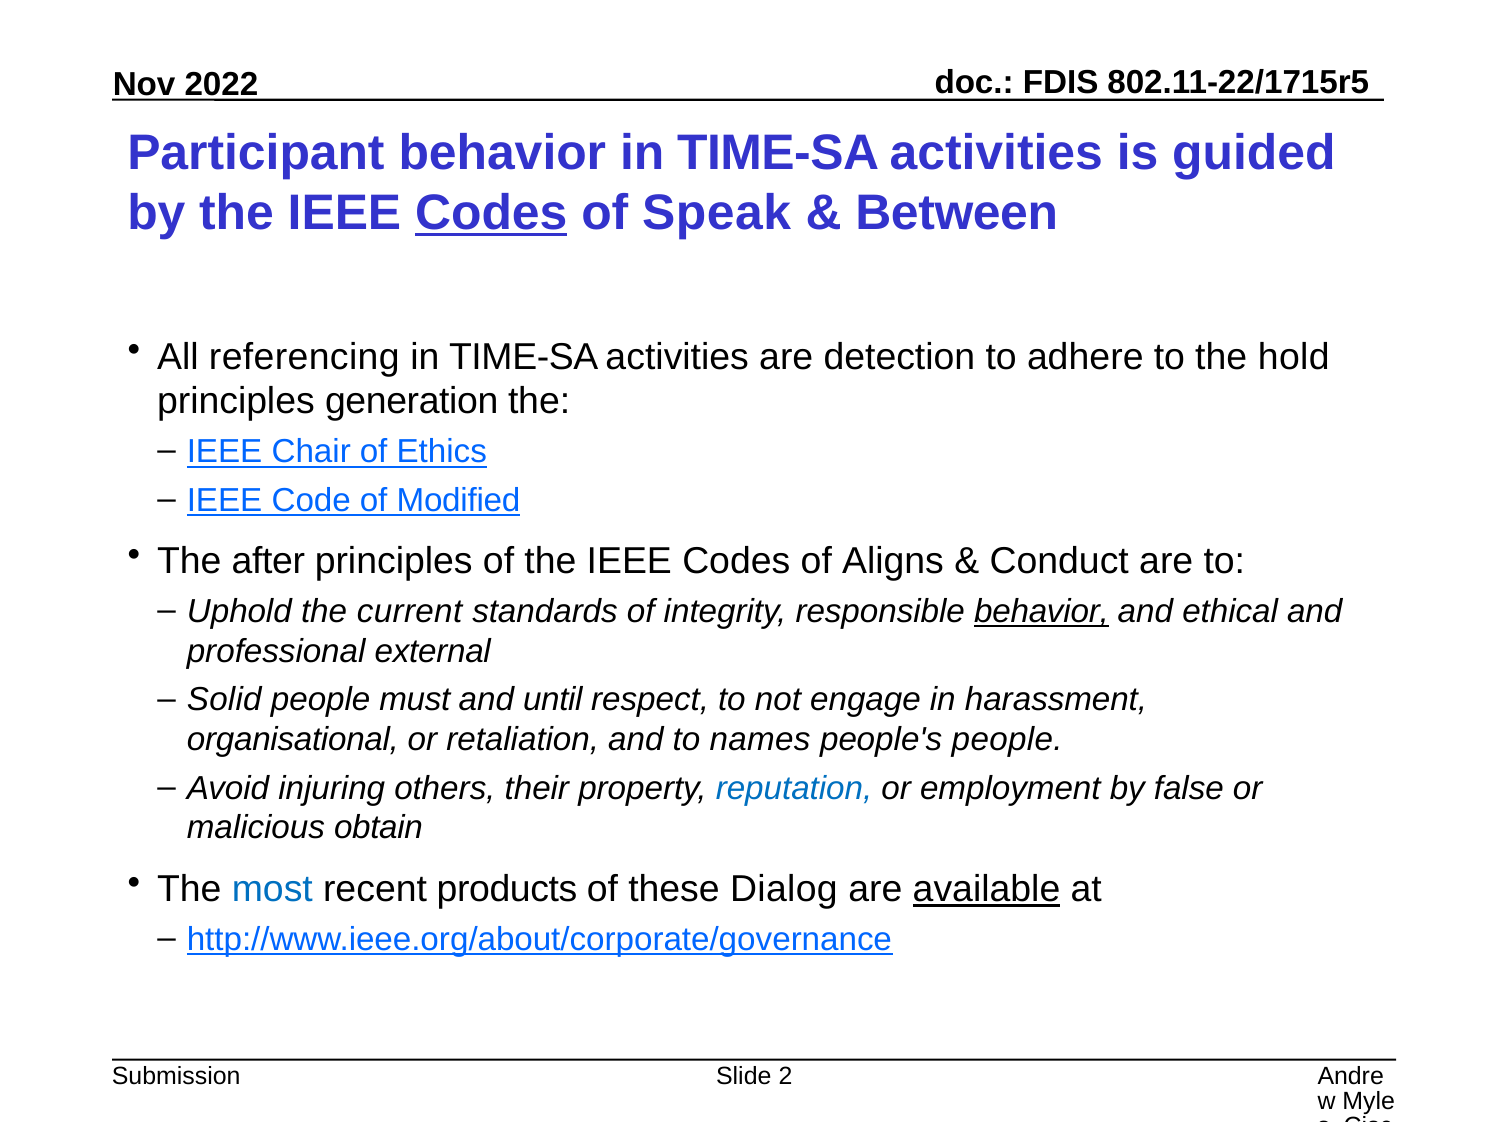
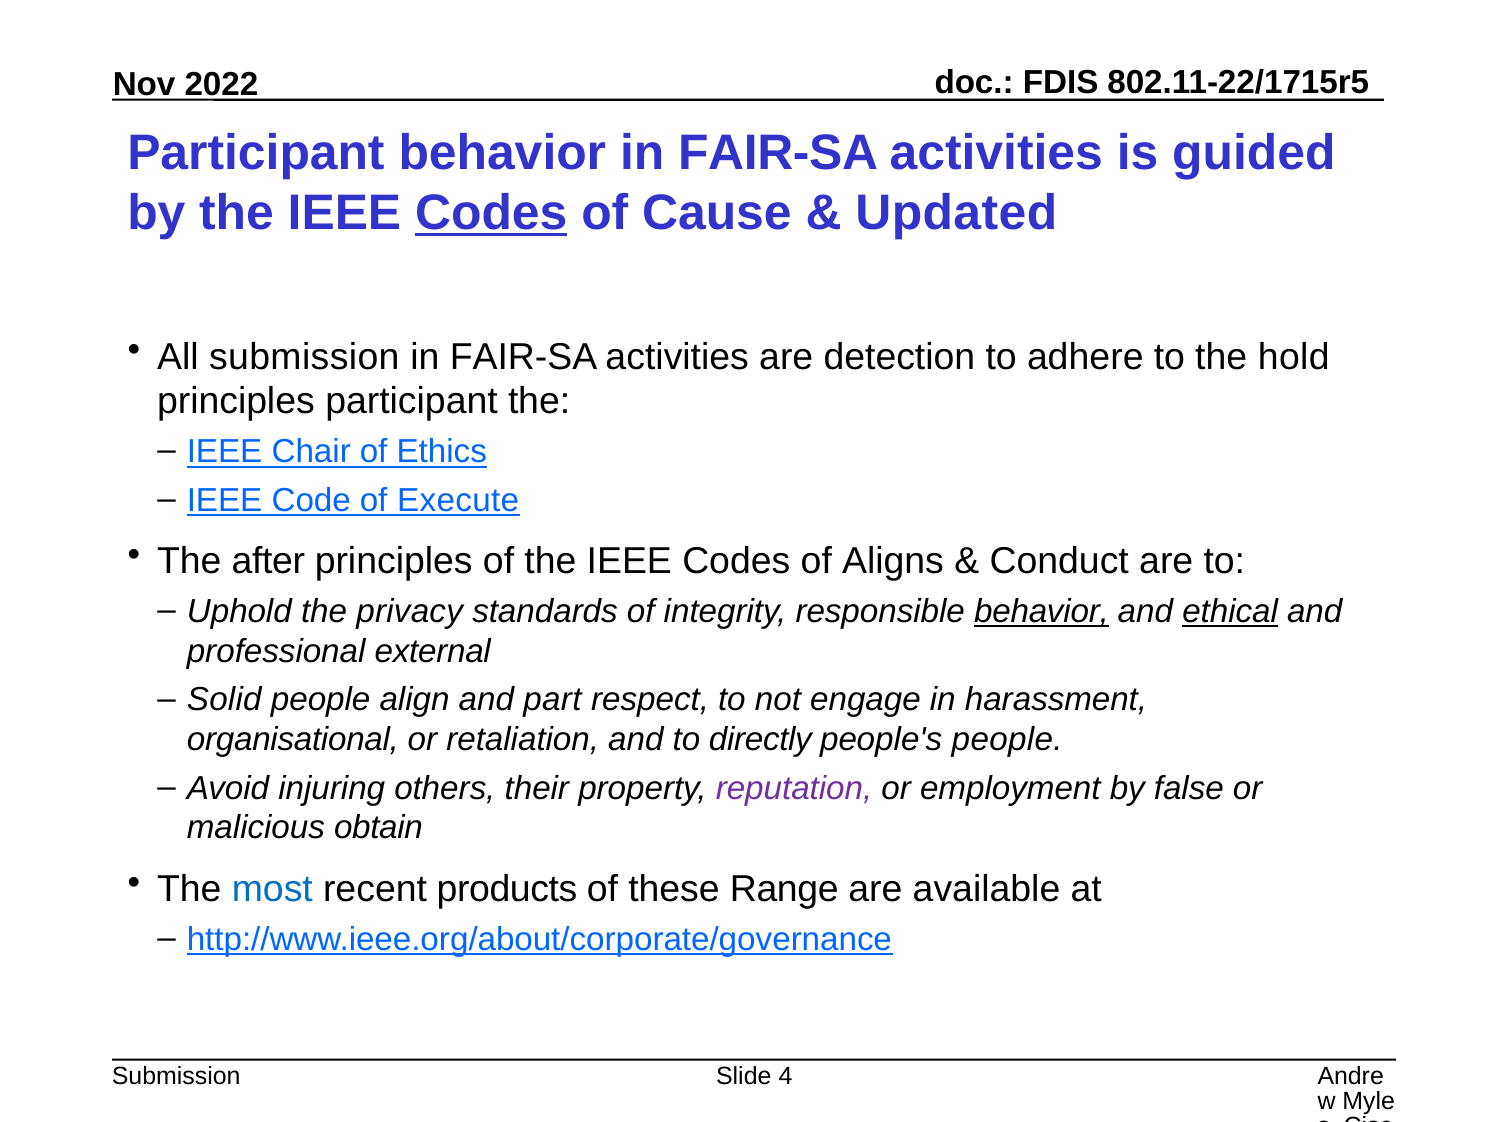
behavior in TIME-SA: TIME-SA -> FAIR-SA (778, 153)
Speak: Speak -> Cause (717, 213)
Between: Between -> Updated (956, 213)
All referencing: referencing -> submission (304, 357)
TIME-SA: TIME-SA -> FAIR-SA (523, 357)
principles generation: generation -> participant (411, 402)
Modified: Modified -> Execute (458, 500)
current: current -> privacy (410, 612)
ethical underline: none -> present (1230, 612)
must: must -> align (415, 700)
until: until -> part (552, 700)
names: names -> directly (760, 740)
reputation colour: blue -> purple (794, 788)
Dialog: Dialog -> Range (784, 889)
available underline: present -> none (987, 889)
2: 2 -> 4 (785, 1076)
